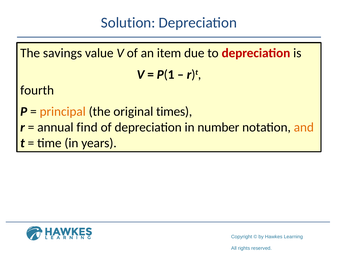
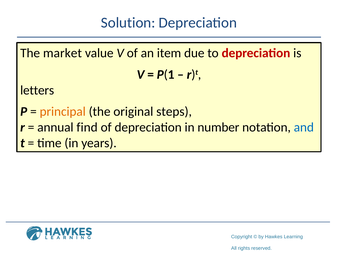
savings: savings -> market (62, 53)
fourth: fourth -> letters (37, 90)
times: times -> steps (174, 112)
and colour: orange -> blue (304, 128)
